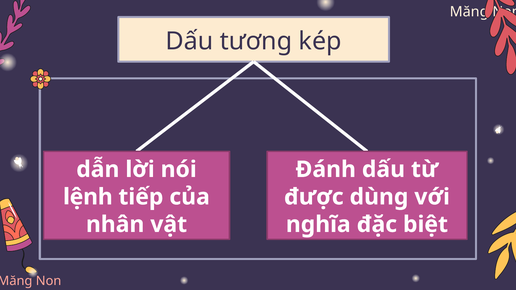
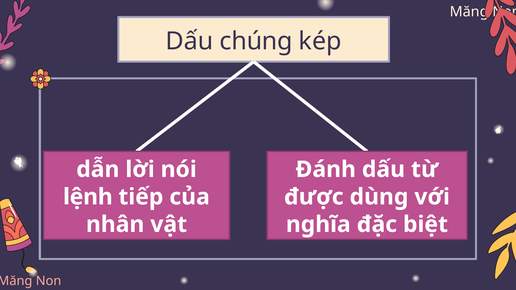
tương: tương -> chúng (256, 41)
